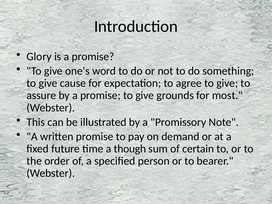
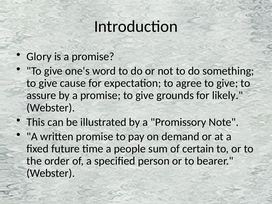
most: most -> likely (228, 95)
though: though -> people (130, 149)
